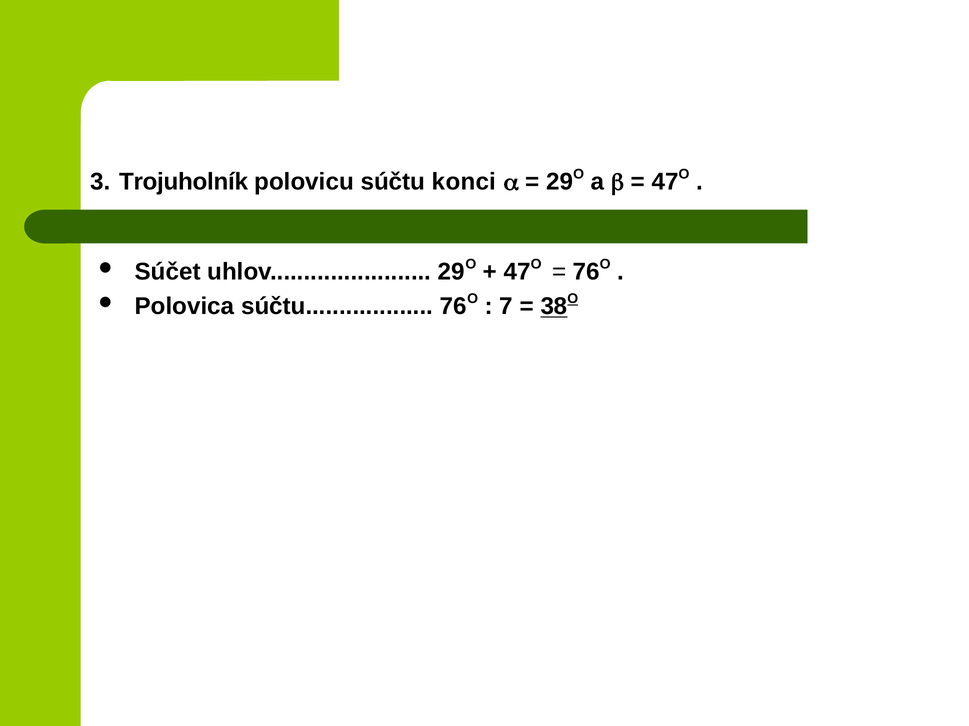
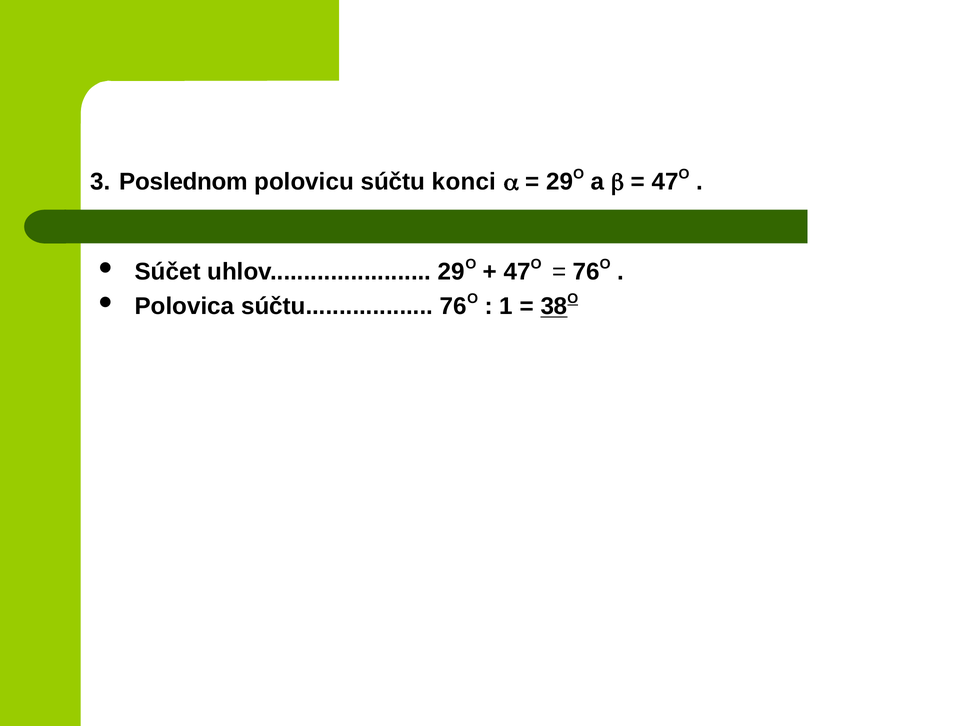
Trojuholník: Trojuholník -> Poslednom (184, 182)
7: 7 -> 1 (506, 307)
